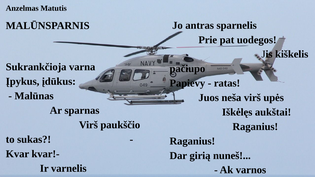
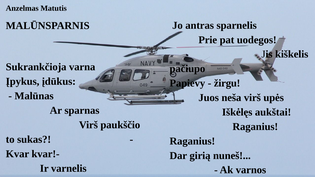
ratas: ratas -> žirgu (227, 83)
